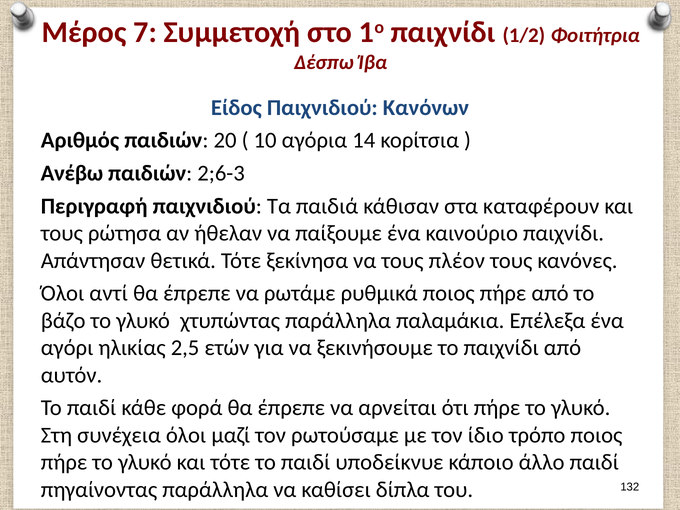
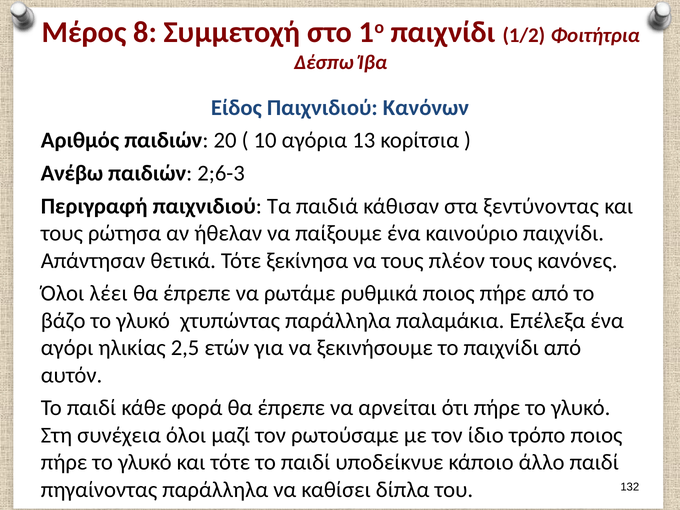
7: 7 -> 8 (145, 32)
14: 14 -> 13 (364, 140)
καταφέρουν: καταφέρουν -> ξεντύνοντας (541, 206)
αντί: αντί -> λέει (109, 293)
